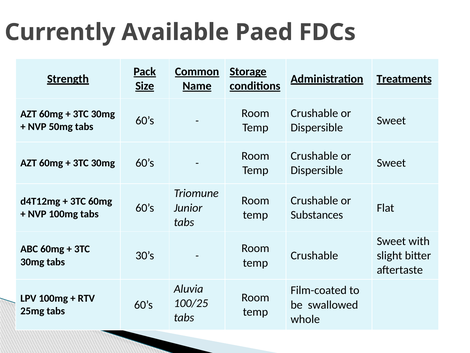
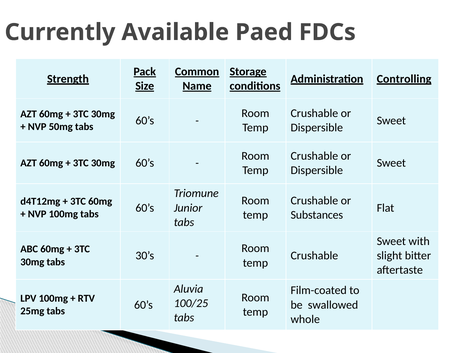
Treatments: Treatments -> Controlling (404, 79)
